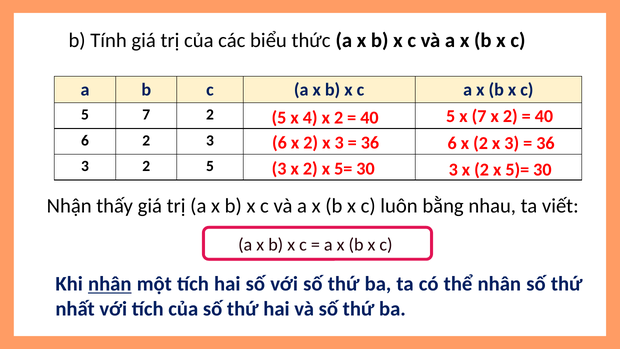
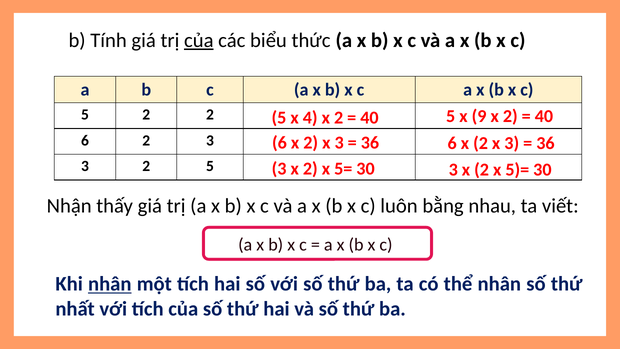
của underline: none -> present (199, 40)
5 7: 7 -> 2 (146, 115)
x 7: 7 -> 9 (479, 116)
